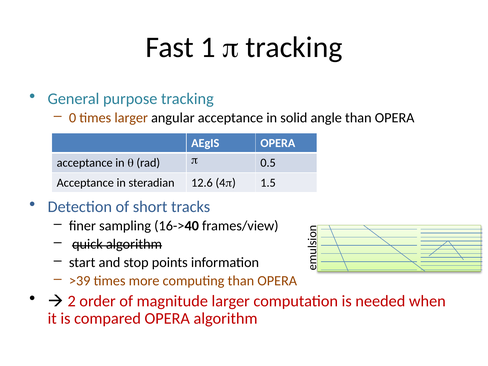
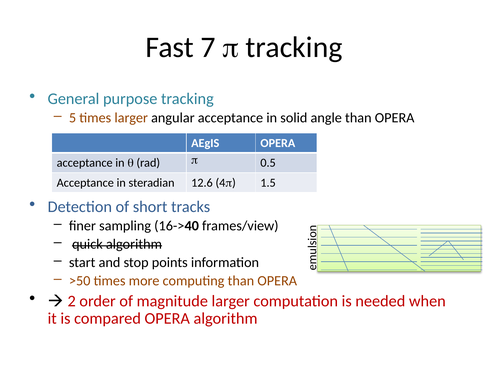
1: 1 -> 7 (208, 47)
0: 0 -> 5 (73, 118)
>39: >39 -> >50 (80, 281)
